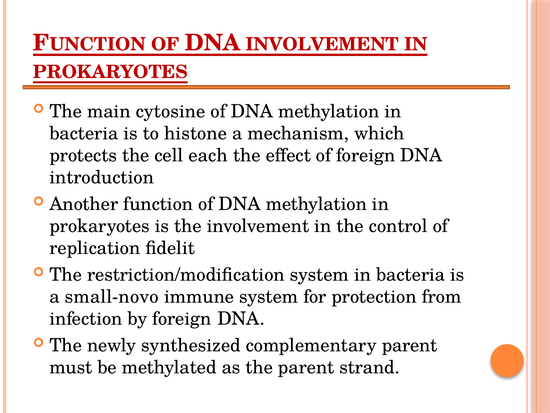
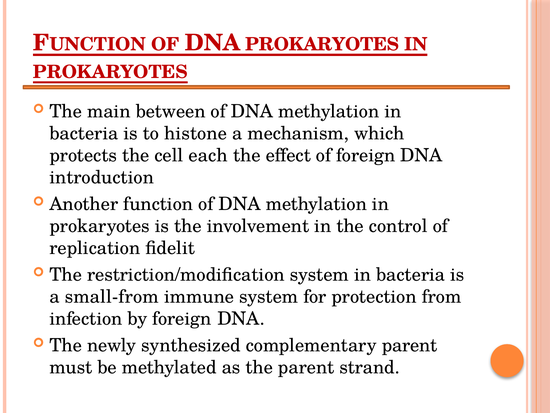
DNA INVOLVEMENT: INVOLVEMENT -> PROKARYOTES (322, 44)
cytosine: cytosine -> between (171, 111)
small-novo: small-novo -> small-from (112, 296)
